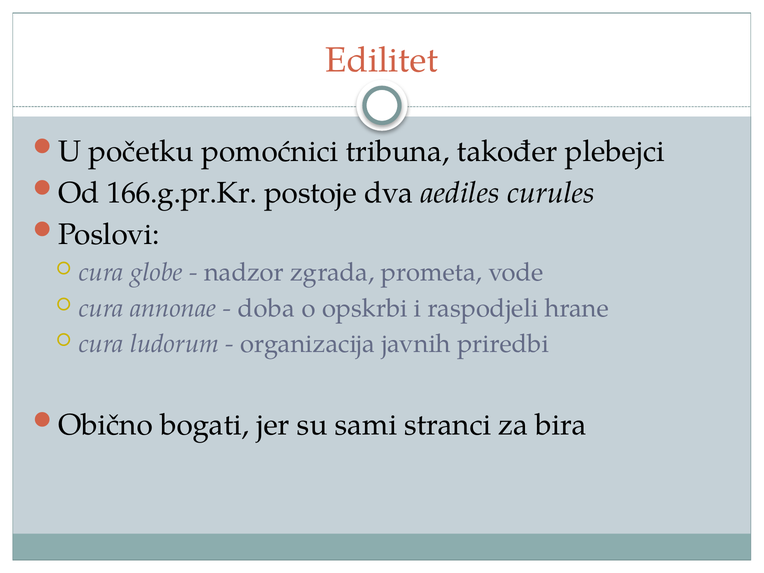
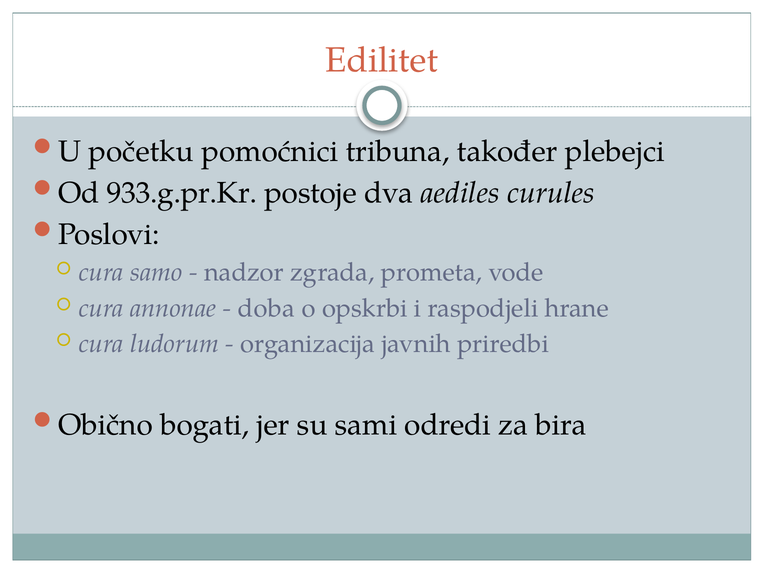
166.g.pr.Kr: 166.g.pr.Kr -> 933.g.pr.Kr (182, 193)
globe: globe -> samo (156, 272)
stranci: stranci -> odredi (448, 425)
